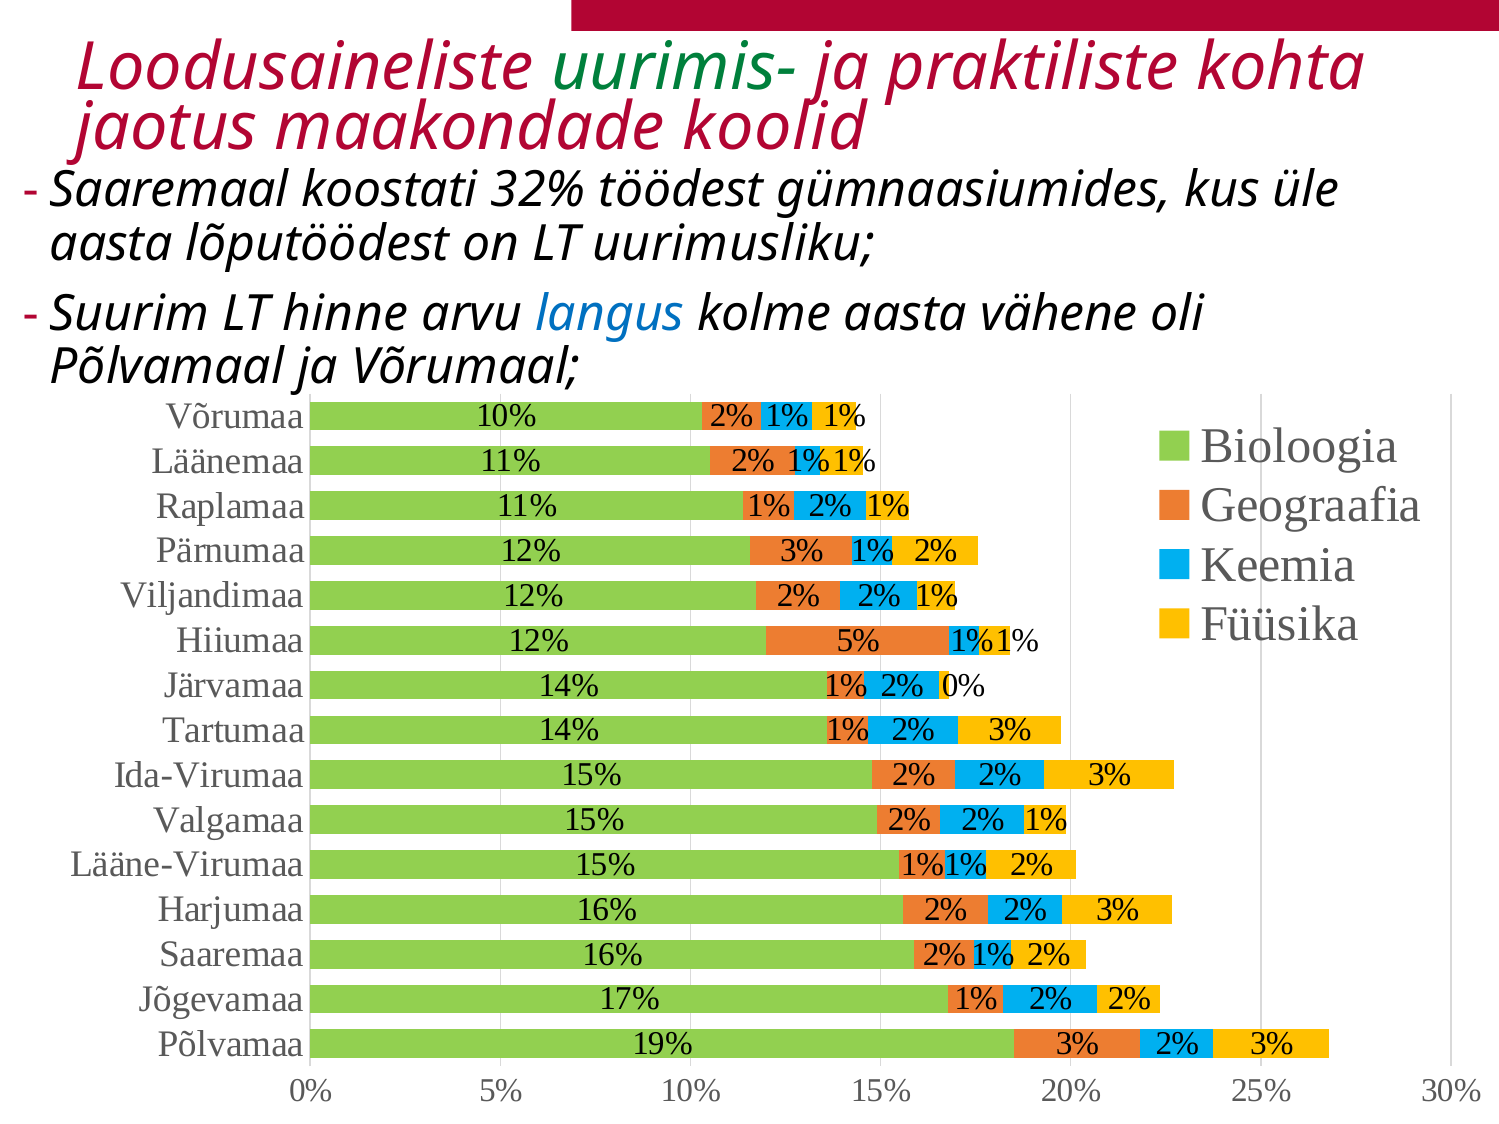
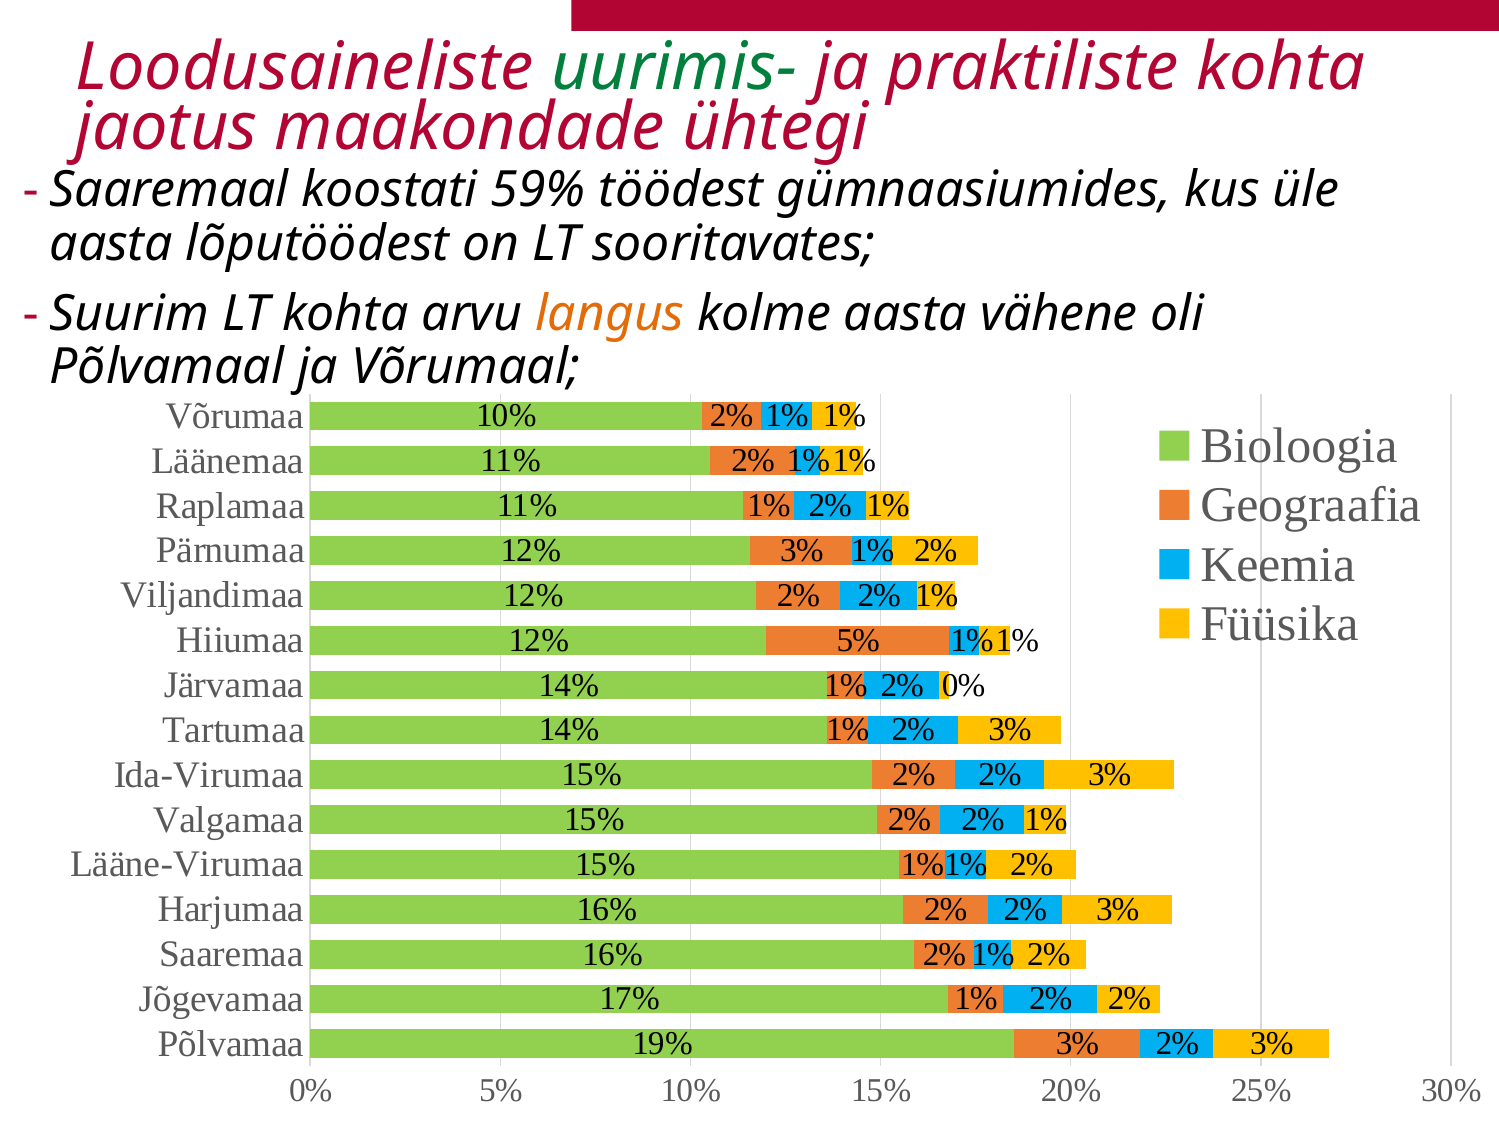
koolid: koolid -> ühtegi (775, 127)
32%: 32% -> 59% (538, 190)
uurimusliku: uurimusliku -> sooritavates (734, 244)
LT hinne: hinne -> kohta (345, 314)
langus colour: blue -> orange (610, 314)
